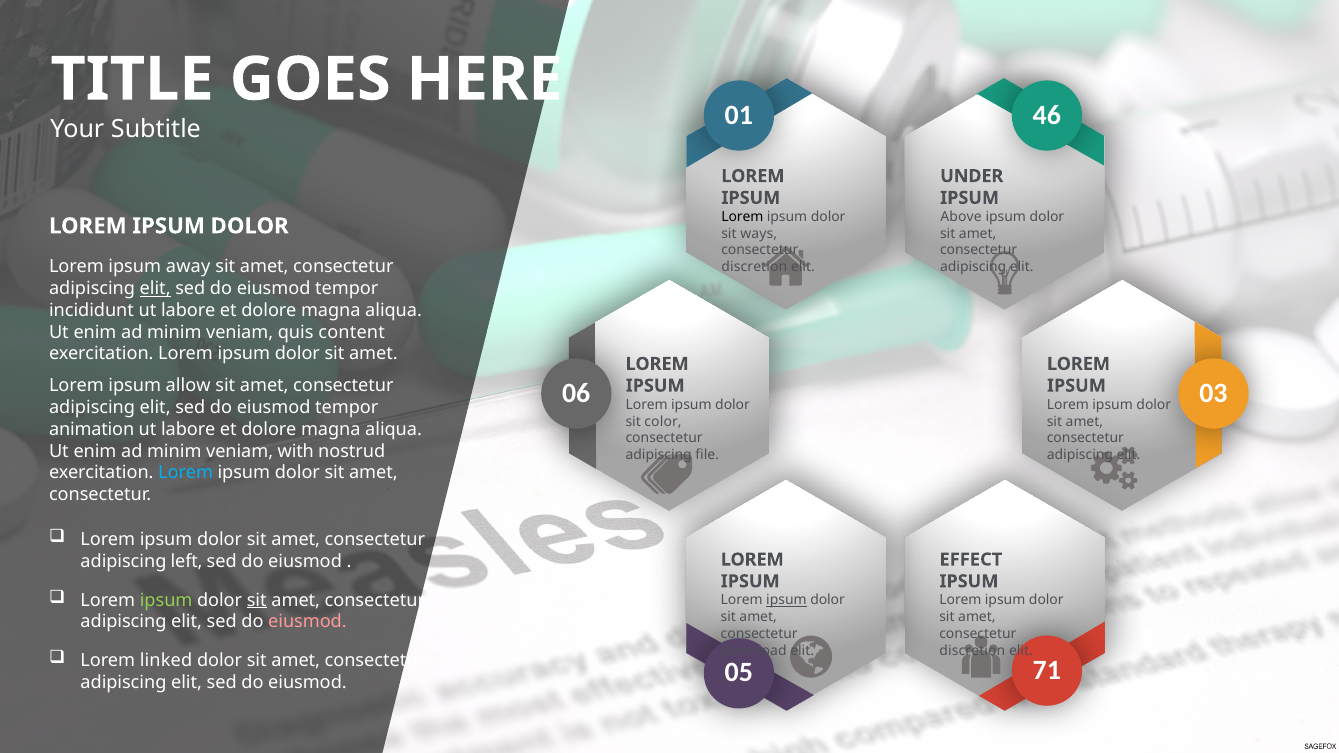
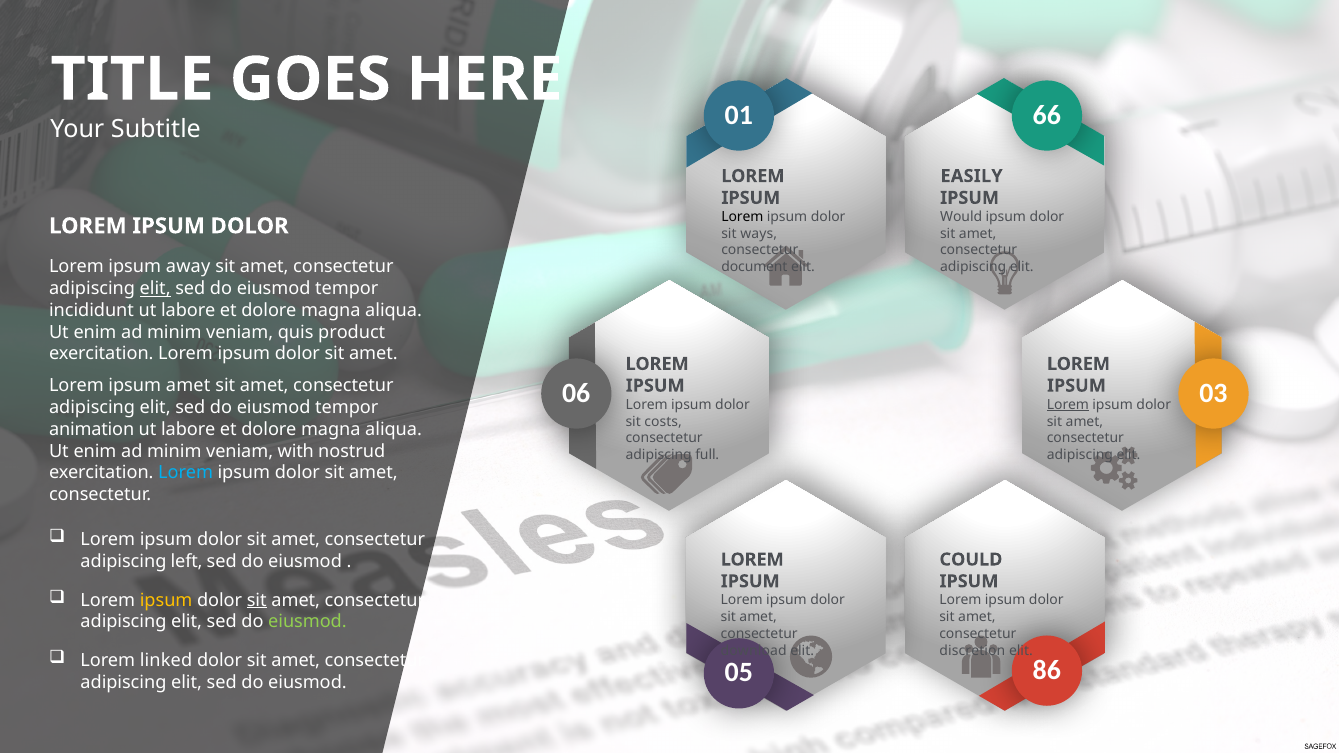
46: 46 -> 66 (1047, 115)
UNDER: UNDER -> EASILY (972, 176)
Above: Above -> Would (961, 217)
discretion: discretion -> document (754, 267)
content: content -> product (352, 332)
ipsum allow: allow -> amet (188, 386)
Lorem underline: none -> present (1068, 405)
color: color -> costs (663, 422)
file: file -> full (707, 455)
EFFECT: EFFECT -> COULD (971, 560)
ipsum colour: light green -> yellow (166, 600)
ipsum underline: present -> none (786, 600)
eiusmod colour: pink -> light green (307, 622)
71: 71 -> 86 (1047, 670)
